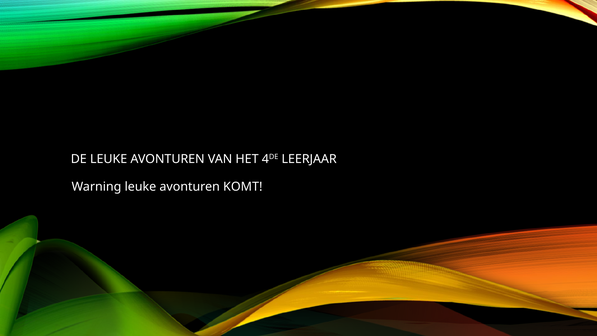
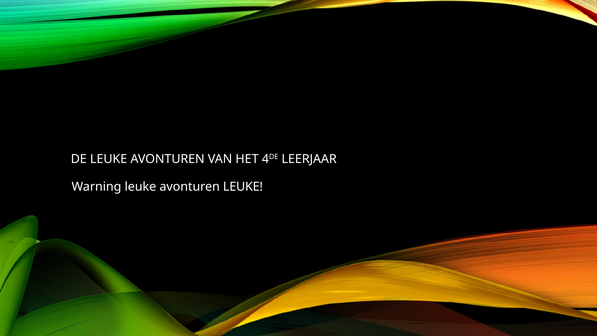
avonturen KOMT: KOMT -> LEUKE (243, 187)
